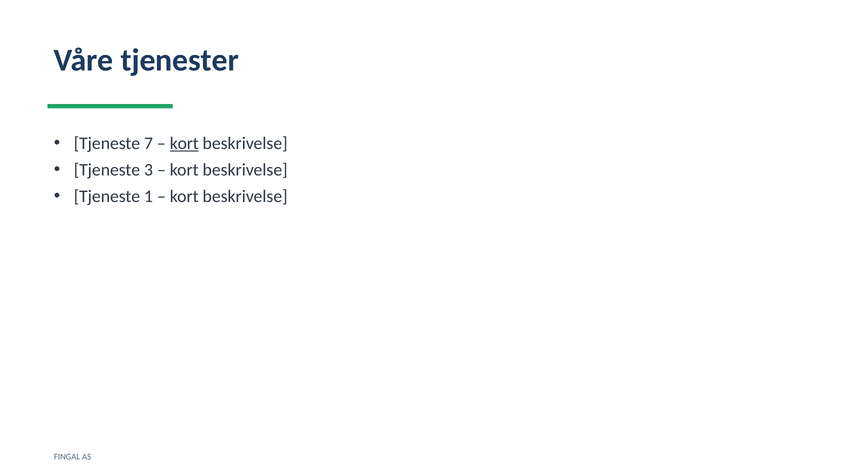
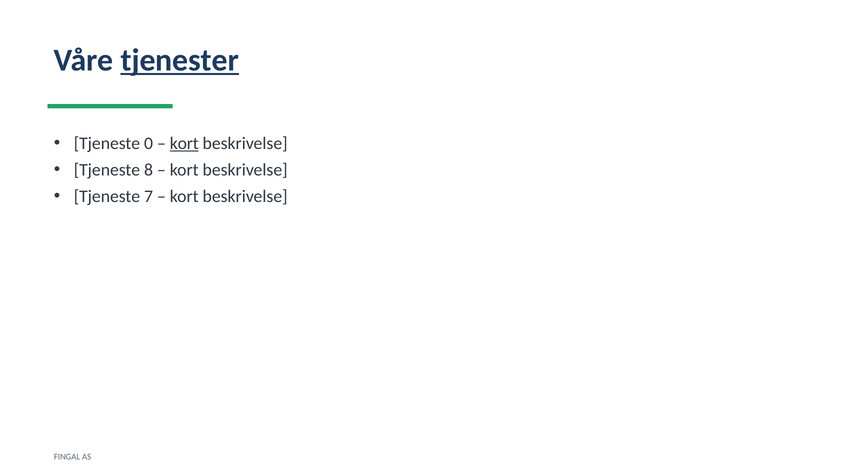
tjenester underline: none -> present (180, 60)
7: 7 -> 0 (148, 143)
3: 3 -> 8 (148, 170)
1: 1 -> 7 (148, 196)
